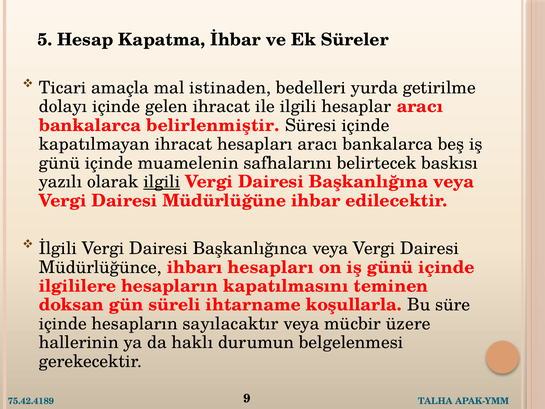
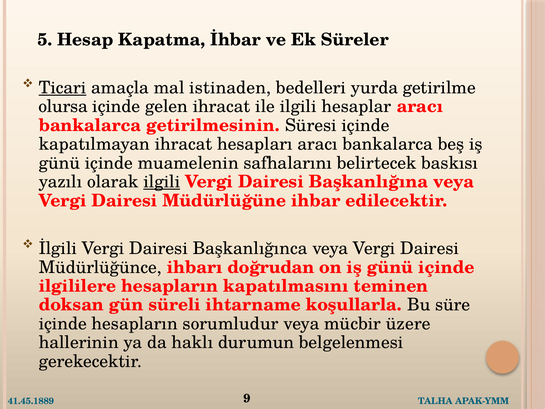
Ticari underline: none -> present (63, 88)
dolayı: dolayı -> olursa (63, 107)
belirlenmiştir: belirlenmiştir -> getirilmesinin (213, 125)
ihbarı hesapları: hesapları -> doğrudan (271, 267)
sayılacaktır: sayılacaktır -> sorumludur (231, 324)
75.42.4189: 75.42.4189 -> 41.45.1889 (31, 401)
